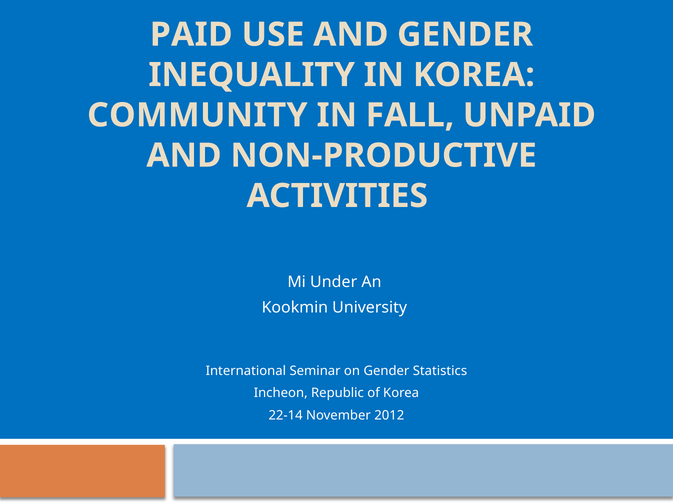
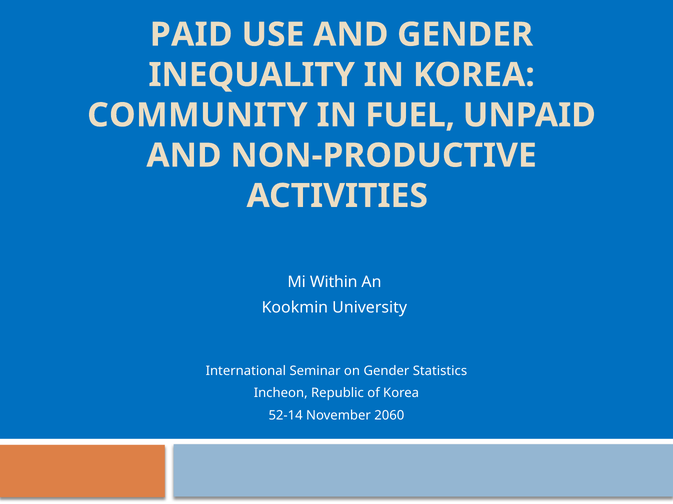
FALL: FALL -> FUEL (410, 115)
Under: Under -> Within (334, 282)
22-14: 22-14 -> 52-14 (286, 416)
2012: 2012 -> 2060 (389, 416)
